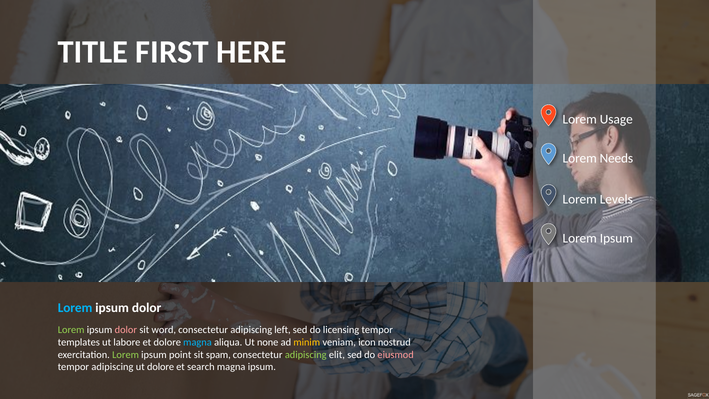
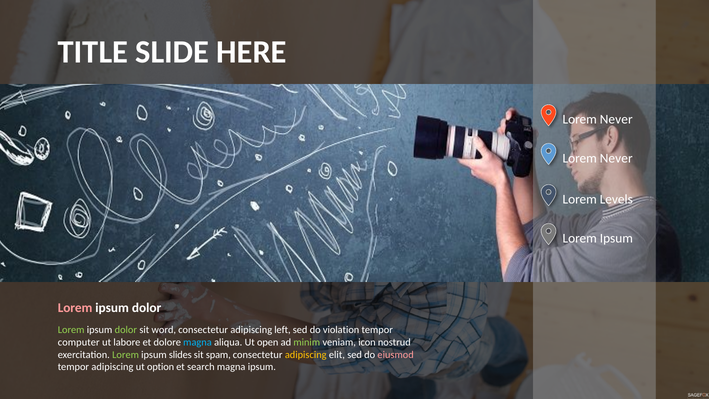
FIRST: FIRST -> SLIDE (172, 52)
Usage: Usage -> Never (616, 119)
Needs: Needs -> Never (616, 158)
Lorem colour: light blue -> pink (75, 308)
dolor colour: pink -> light green (126, 330)
licensing: licensing -> violation (341, 330)
templates: templates -> computer (79, 342)
none: none -> open (268, 342)
minim colour: yellow -> light green (307, 342)
point: point -> slides (180, 354)
adipiscing colour: light green -> yellow (306, 354)
ut dolore: dolore -> option (161, 367)
